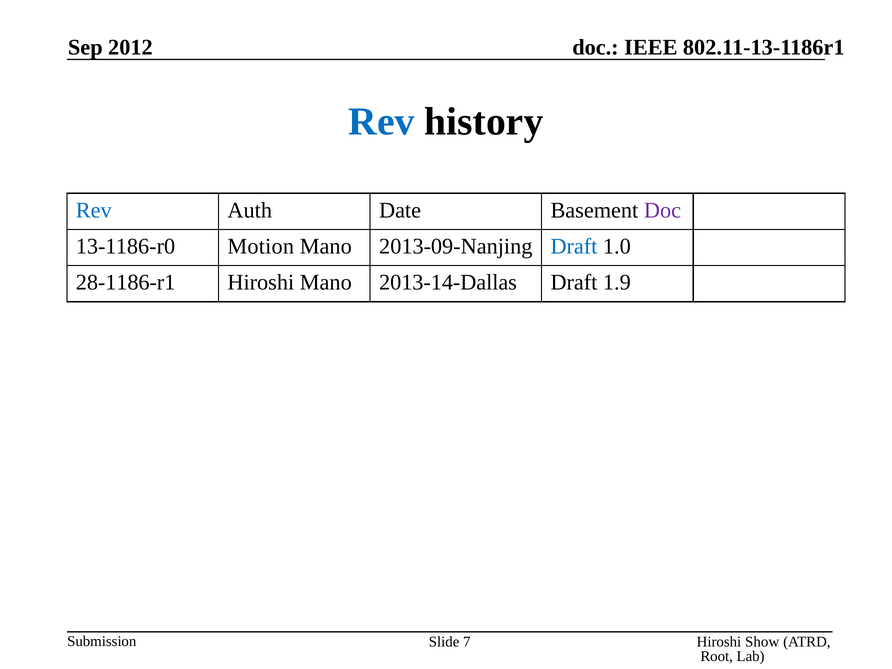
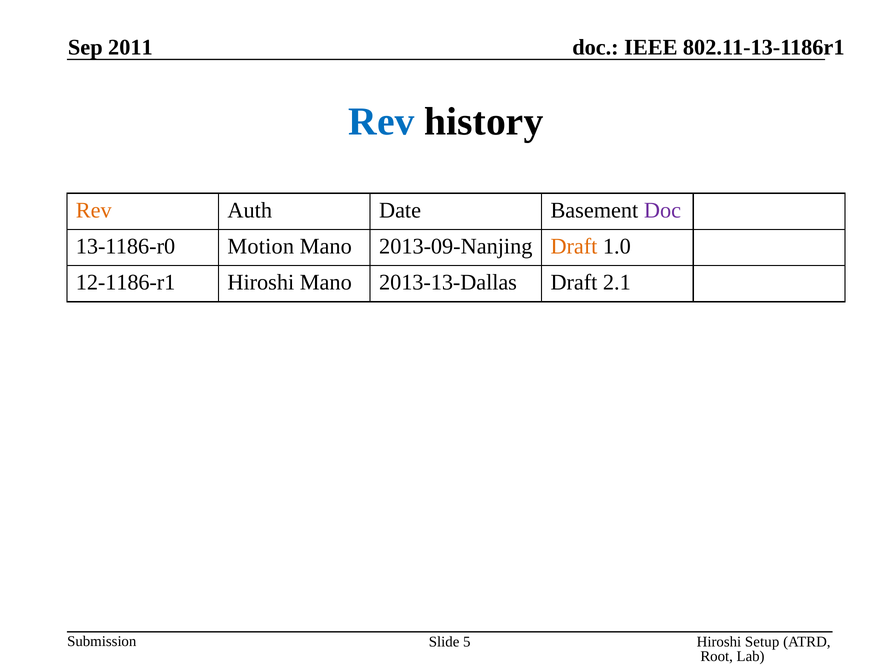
2012: 2012 -> 2011 (130, 48)
Rev colour: blue -> orange (94, 210)
Draft colour: blue -> orange (574, 246)
28-1186-r1: 28-1186-r1 -> 12-1186-r1 (126, 283)
2013-14-Dallas: 2013-14-Dallas -> 2013-13-Dallas (448, 283)
1.9: 1.9 -> 2.1 (617, 283)
Show: Show -> Setup (762, 642)
7: 7 -> 5 (467, 642)
